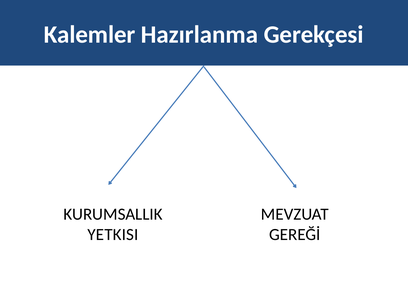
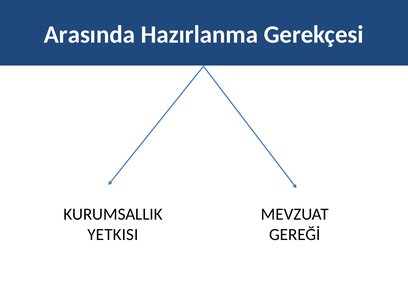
Kalemler: Kalemler -> Arasında (89, 35)
